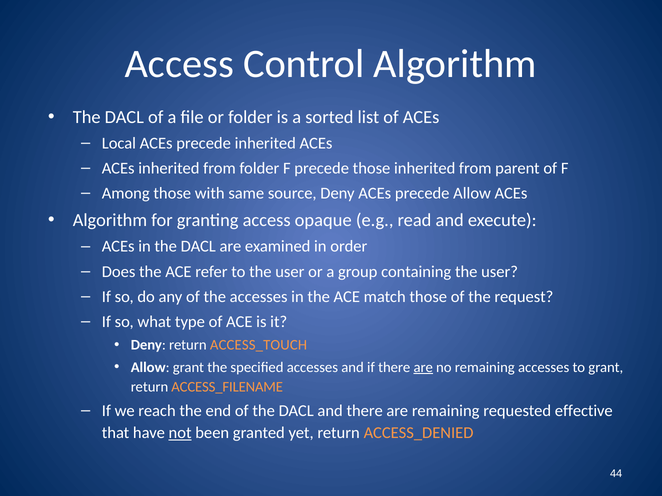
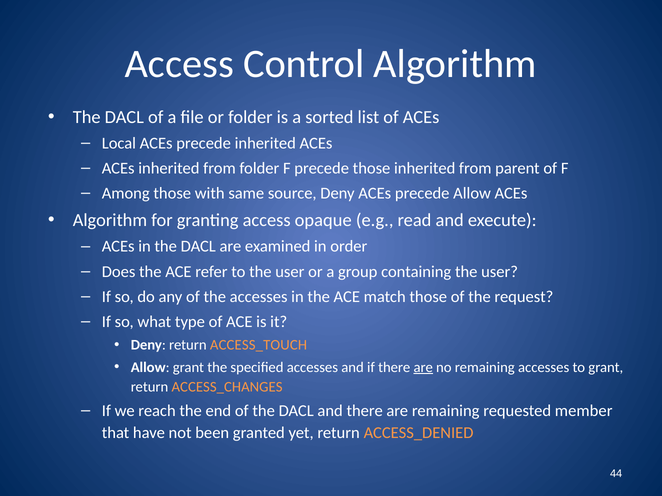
ACCESS_FILENAME: ACCESS_FILENAME -> ACCESS_CHANGES (227, 387)
effective: effective -> member (584, 411)
not underline: present -> none (180, 433)
